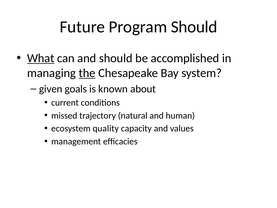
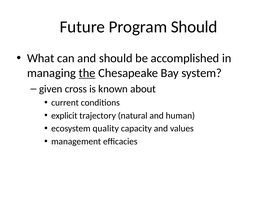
What underline: present -> none (41, 58)
goals: goals -> cross (76, 89)
missed: missed -> explicit (64, 115)
